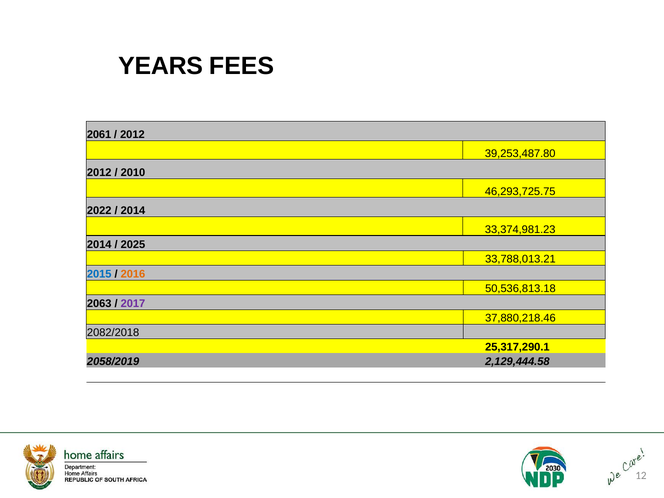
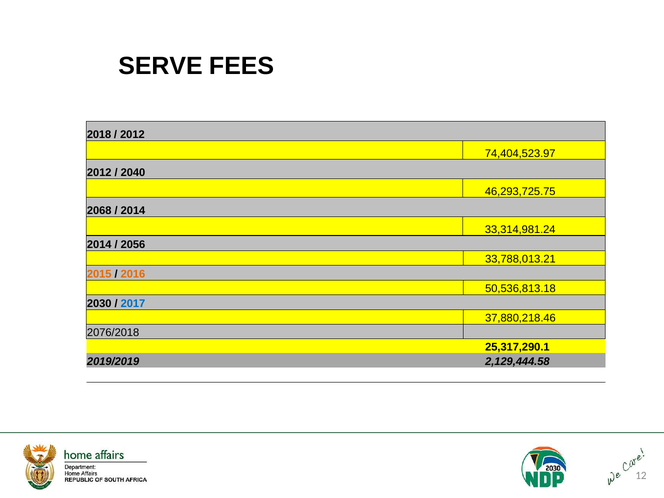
YEARS: YEARS -> SERVE (160, 66)
2061: 2061 -> 2018 (99, 135)
39,253,487.80: 39,253,487.80 -> 74,404,523.97 (520, 153)
2010: 2010 -> 2040 (133, 173)
2022: 2022 -> 2068 (99, 211)
33,374,981.23: 33,374,981.23 -> 33,314,981.24 (520, 229)
2025: 2025 -> 2056 (133, 245)
2015 colour: blue -> orange (99, 274)
2063: 2063 -> 2030 (99, 304)
2017 colour: purple -> blue (133, 304)
2082/2018: 2082/2018 -> 2076/2018 (113, 333)
2058/2019: 2058/2019 -> 2019/2019 (113, 362)
